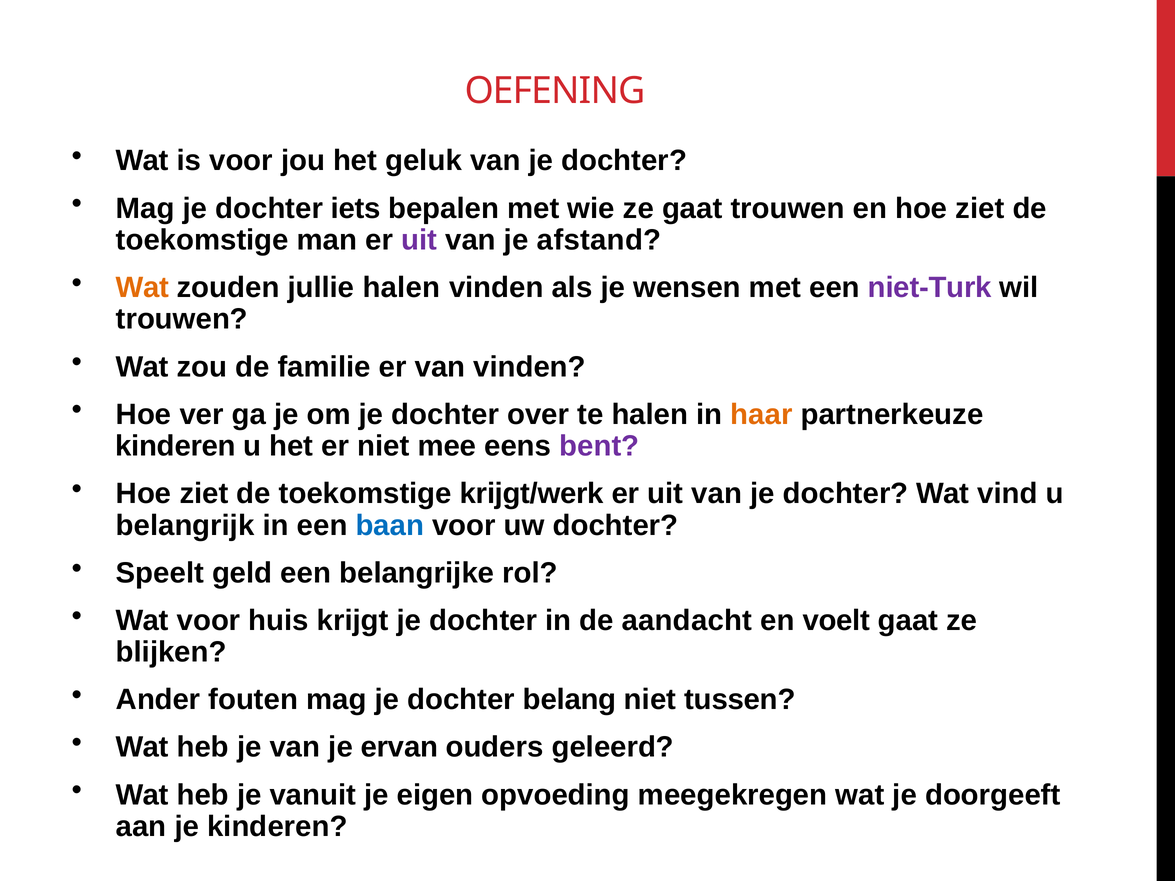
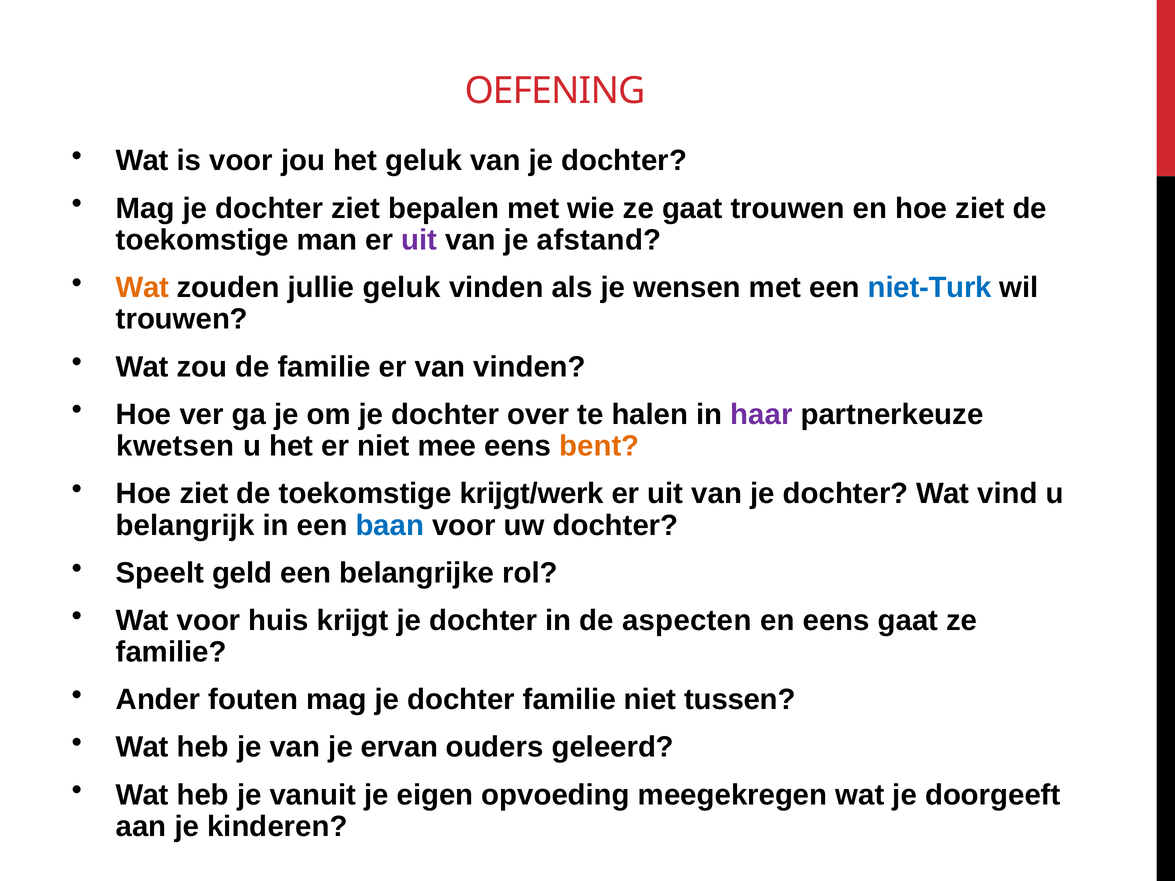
dochter iets: iets -> ziet (356, 208)
jullie halen: halen -> geluk (401, 288)
niet-Turk colour: purple -> blue (930, 288)
haar colour: orange -> purple (762, 415)
kinderen: kinderen -> kwetsen (175, 446)
bent colour: purple -> orange (599, 446)
aandacht: aandacht -> aspecten (687, 621)
en voelt: voelt -> eens (836, 621)
blijken: blijken -> familie (171, 652)
dochter belang: belang -> familie (569, 700)
